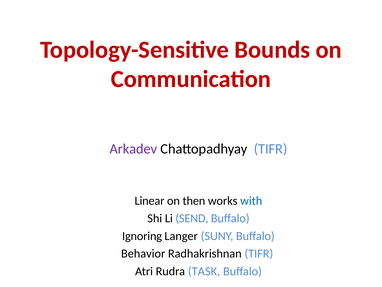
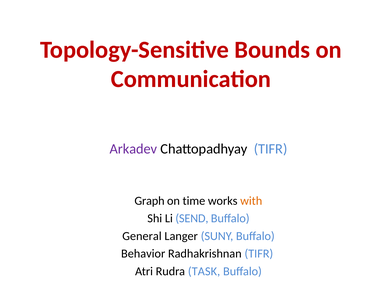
Linear: Linear -> Graph (150, 200)
then: then -> time (194, 200)
with colour: blue -> orange (251, 200)
Ignoring: Ignoring -> General (142, 236)
